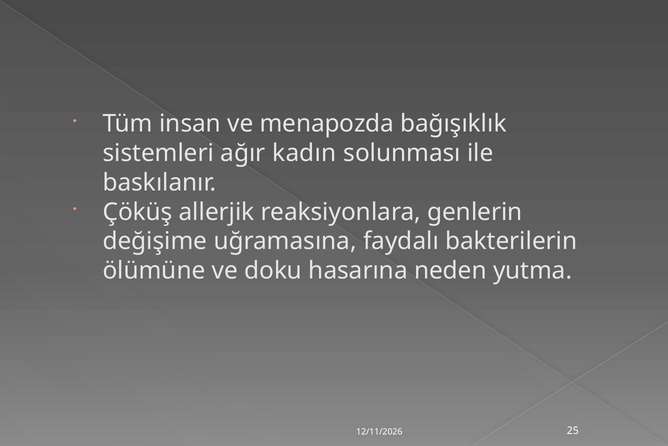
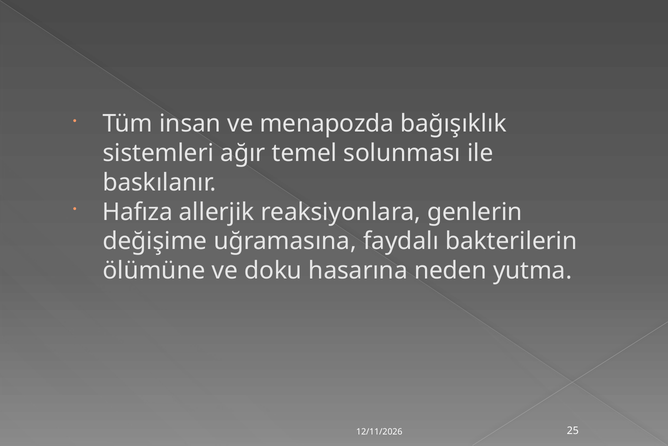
kadın: kadın -> temel (304, 153)
Çöküş: Çöküş -> Hafıza (138, 212)
